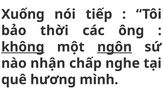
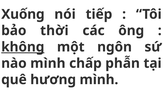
ngôn underline: present -> none (115, 47)
nhận: nhận -> mình (48, 63)
nghe: nghe -> phẫn (123, 63)
